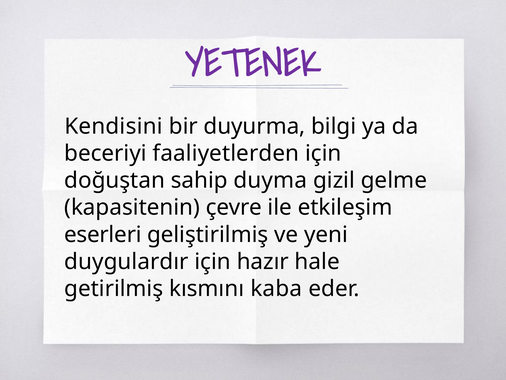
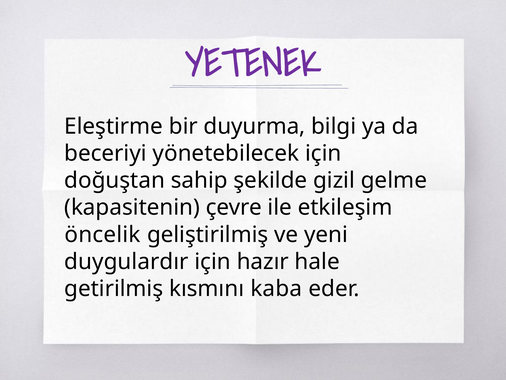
Kendisini: Kendisini -> Eleştirme (114, 126)
faaliyetlerden: faaliyetlerden -> yönetebilecek (226, 153)
duyma: duyma -> şekilde (270, 180)
eserleri: eserleri -> öncelik (103, 234)
